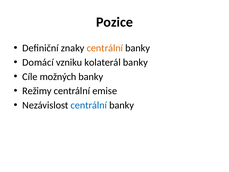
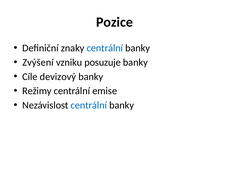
centrální colour: orange -> blue (105, 48)
Domácí: Domácí -> Zvýšení (38, 62)
kolaterál: kolaterál -> posuzuje (103, 62)
možných: možných -> devizový (58, 77)
